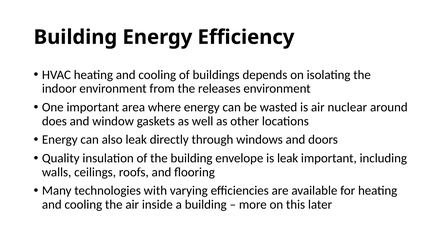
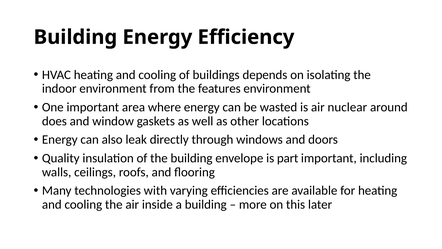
releases: releases -> features (219, 89)
is leak: leak -> part (288, 158)
